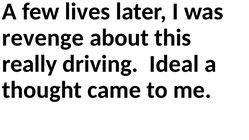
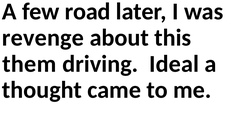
lives: lives -> road (88, 12)
really: really -> them (29, 64)
